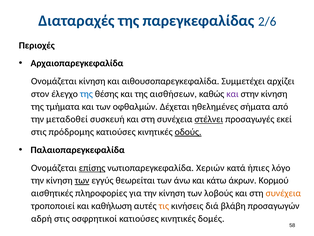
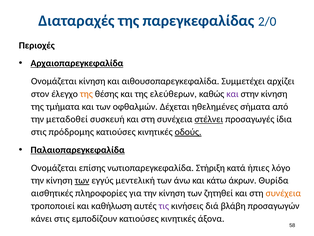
2/6: 2/6 -> 2/0 (267, 22)
Αρχαιοπαρεγκεφαλίδα underline: none -> present (77, 63)
της colour: blue -> orange (86, 94)
αισθήσεων: αισθήσεων -> ελεύθερων (173, 94)
εκεί: εκεί -> ίδια (284, 119)
Παλαιοπαρεγκεφαλίδα underline: none -> present (78, 150)
επίσης underline: present -> none (92, 167)
Χεριών: Χεριών -> Στήριξη (210, 167)
θεωρείται: θεωρείται -> μεντελική (135, 180)
Κορμού: Κορμού -> Θυρίδα (274, 180)
λοβούς: λοβούς -> ζητηθεί (219, 193)
τις colour: orange -> purple (164, 205)
αδρή: αδρή -> κάνει (42, 218)
οσφρητικοί: οσφρητικοί -> εμποδίζουν (94, 218)
δομές: δομές -> άξονα (211, 218)
